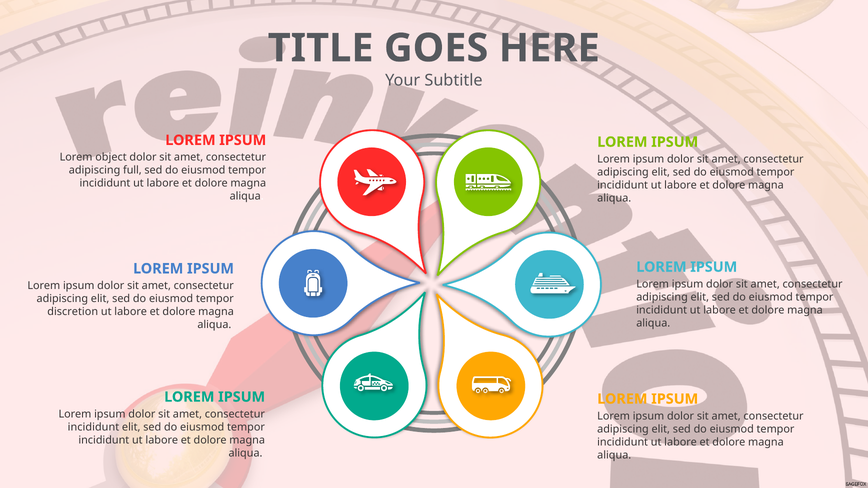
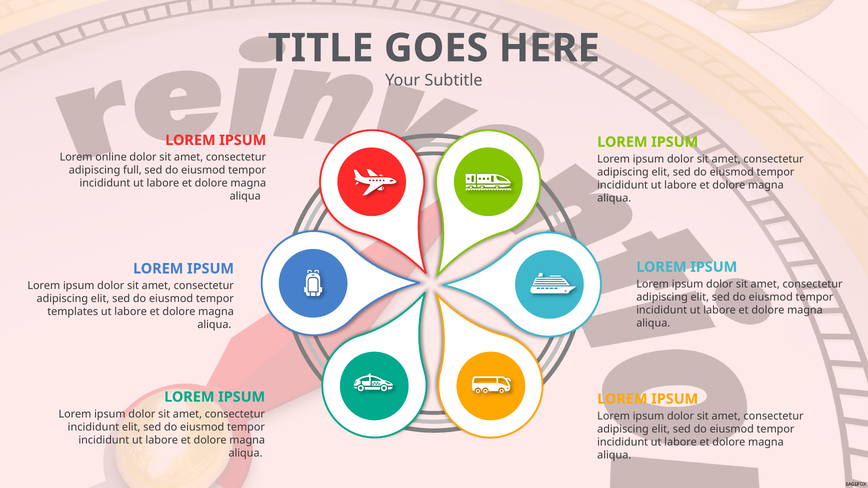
object: object -> online (111, 157)
discretion: discretion -> templates (73, 312)
